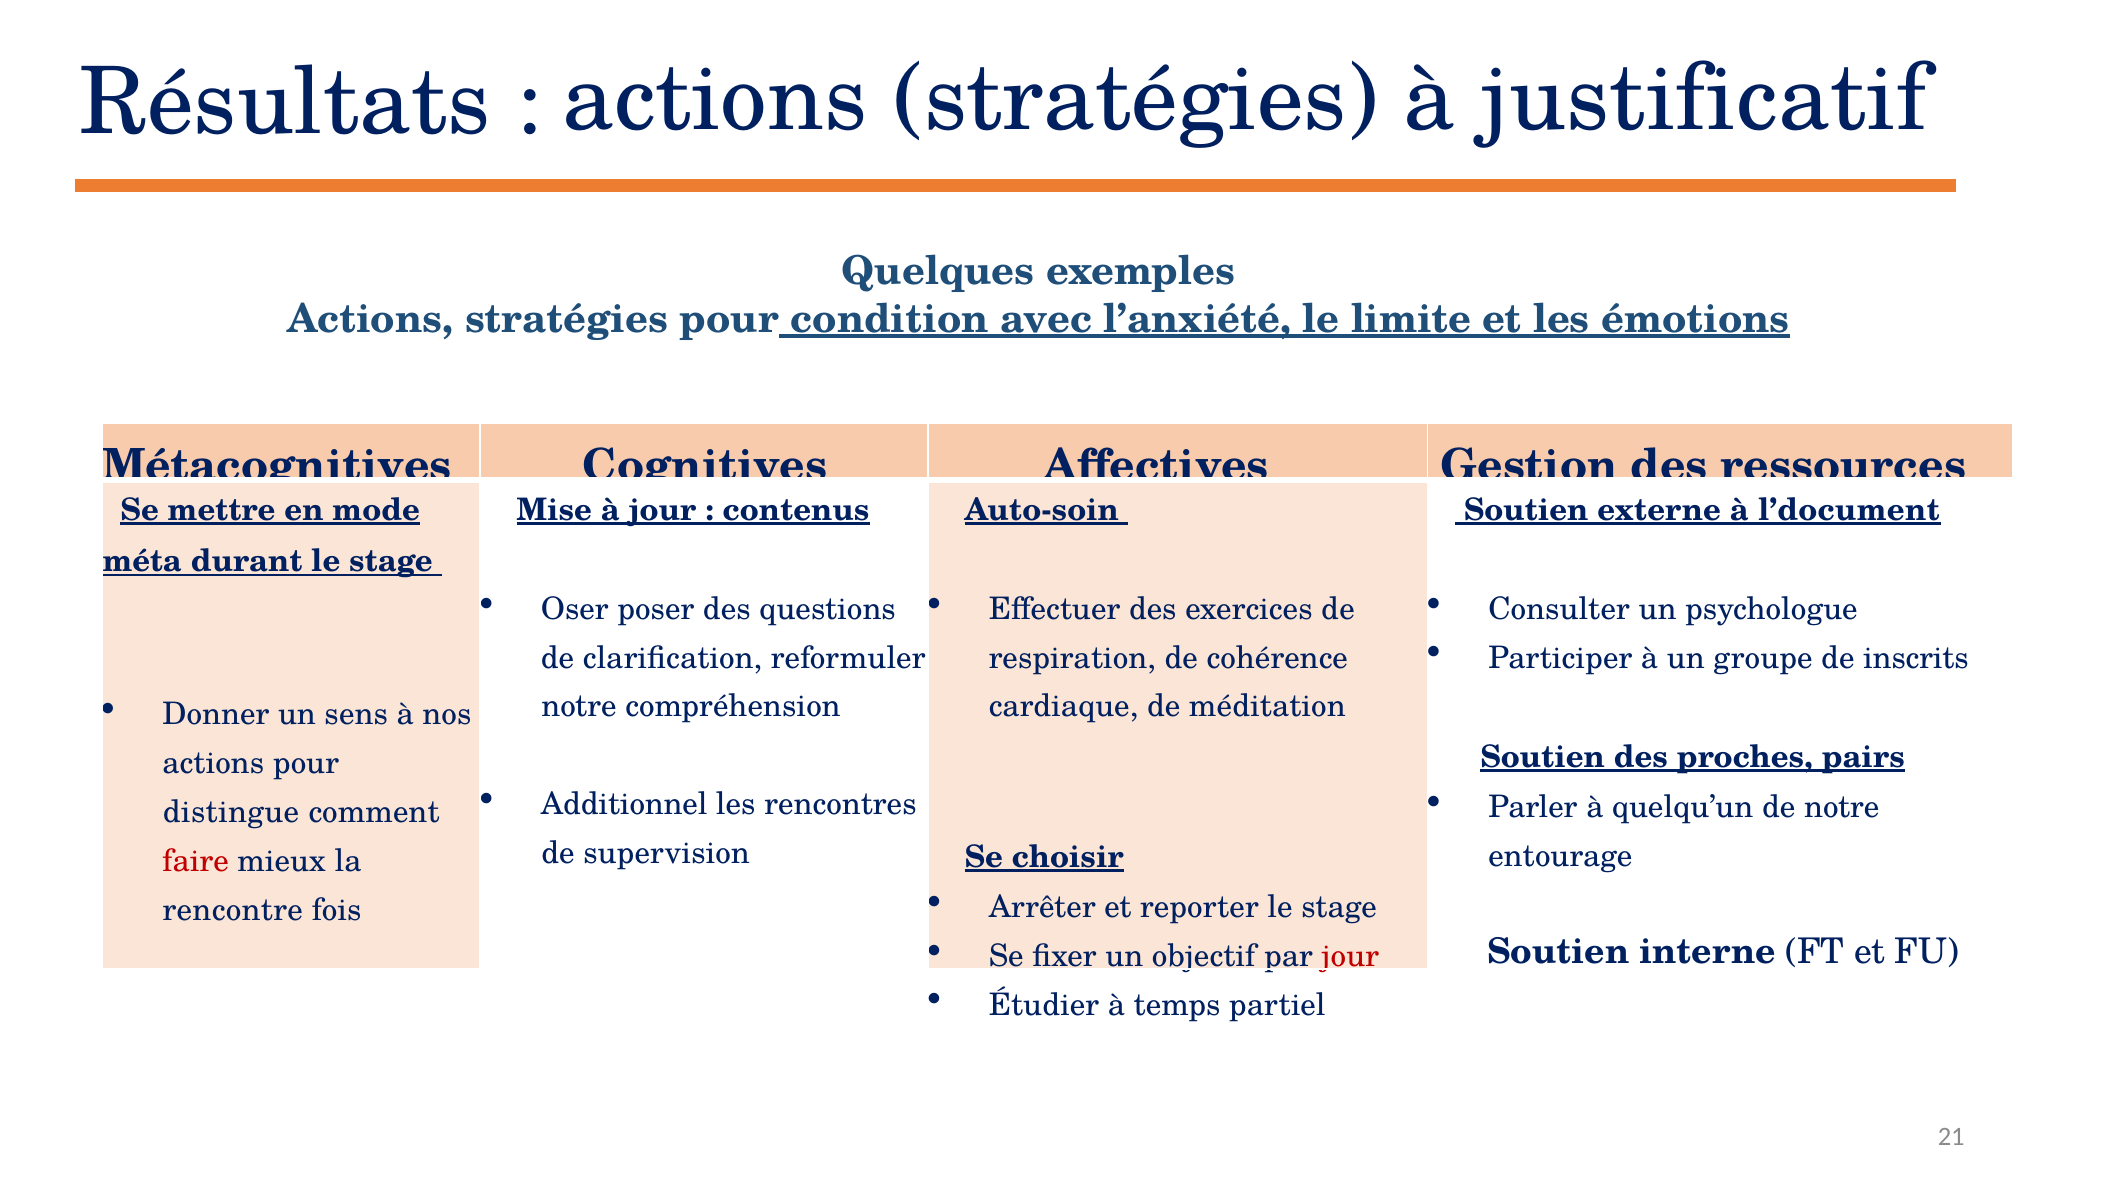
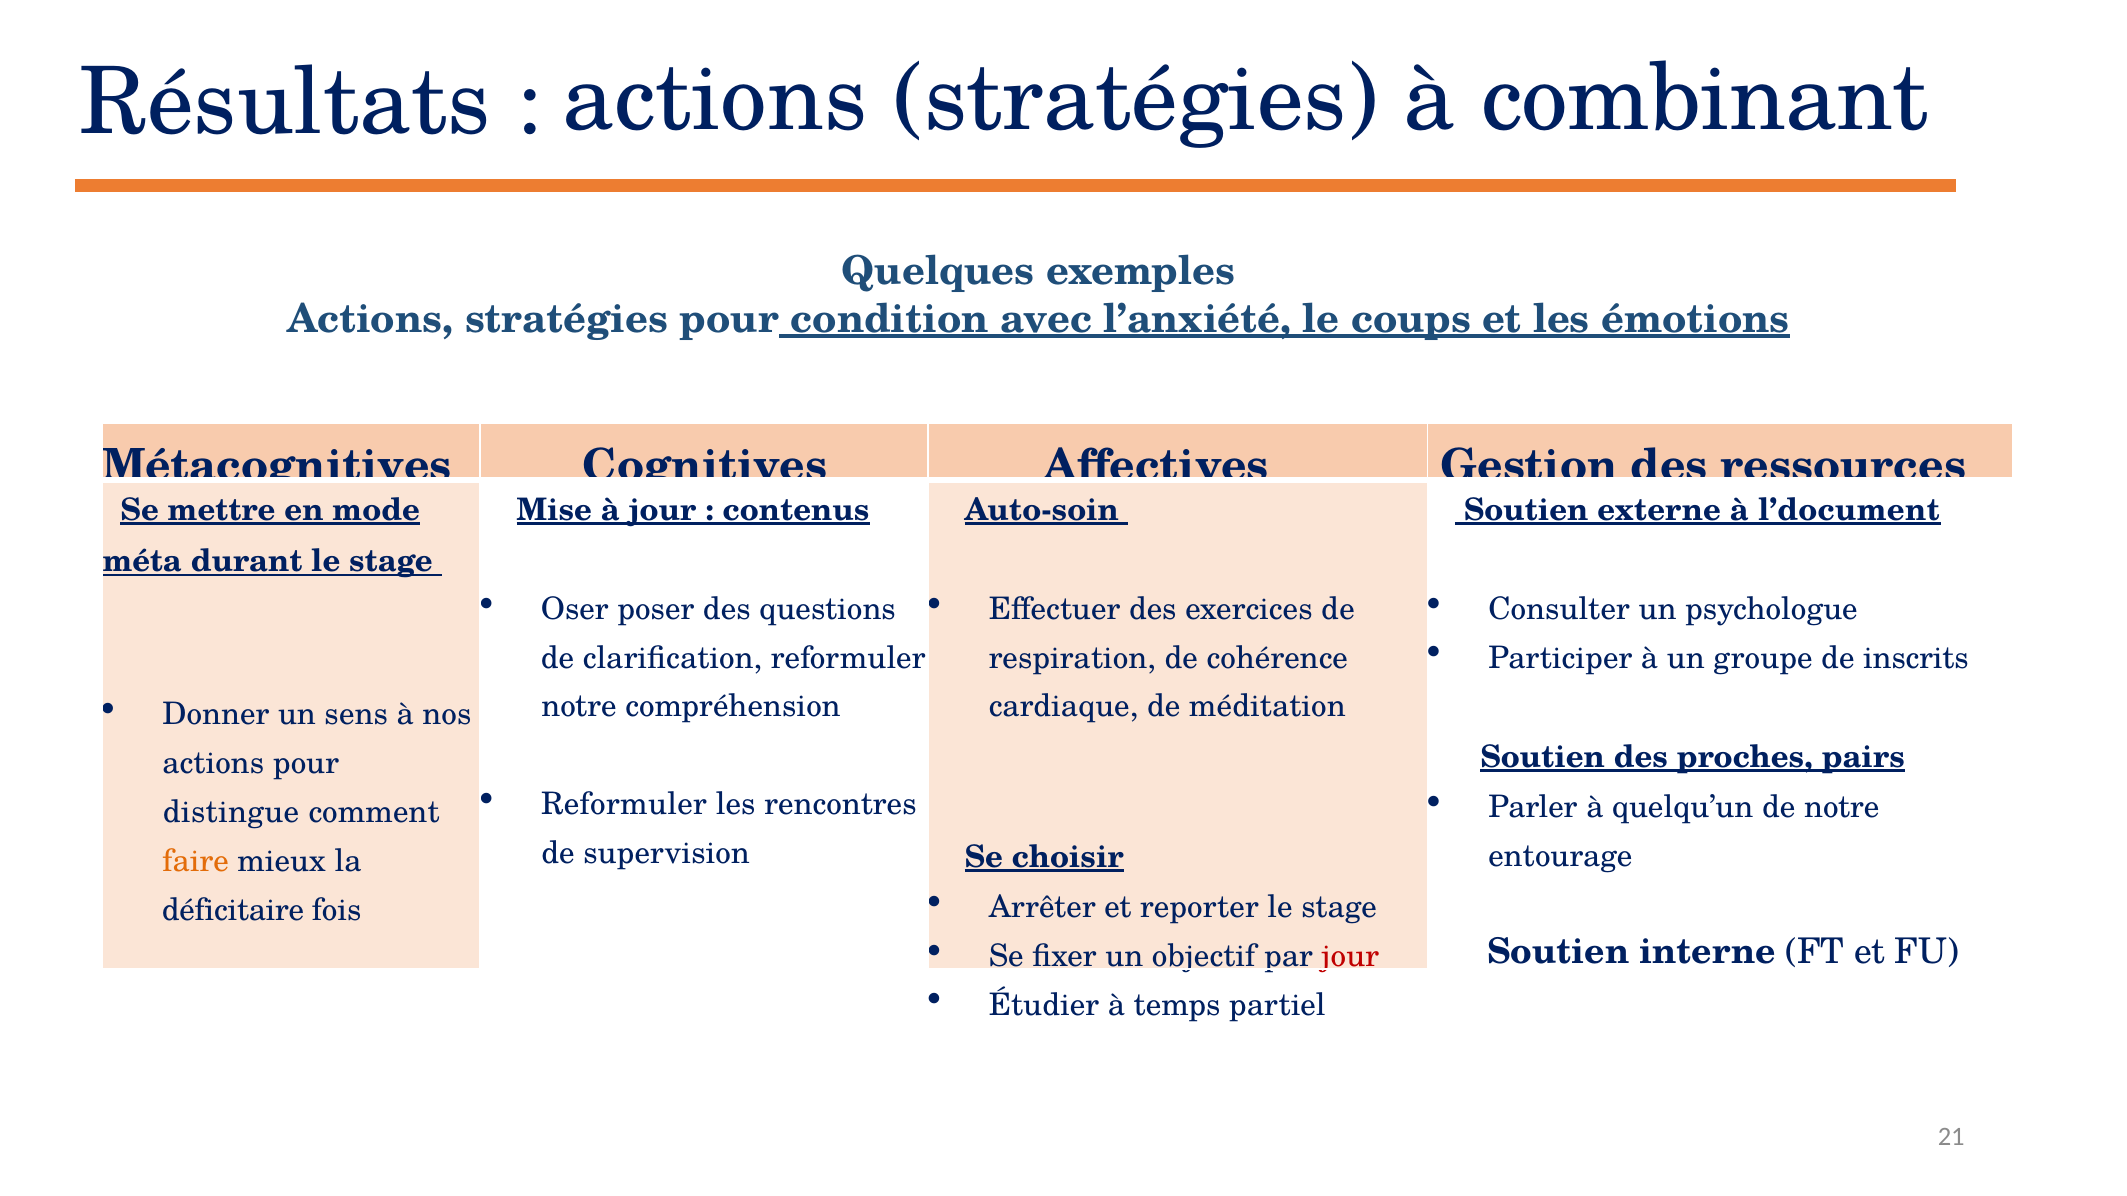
justificatif: justificatif -> combinant (1705, 99)
limite: limite -> coups (1411, 319)
Additionnel: Additionnel -> Reformuler (624, 805)
faire colour: red -> orange (196, 861)
rencontre: rencontre -> déficitaire (233, 910)
